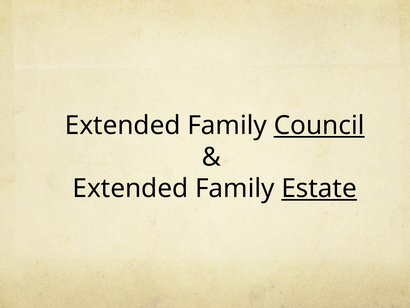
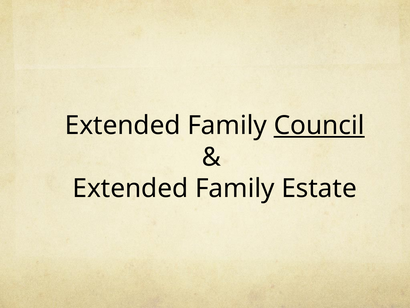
Estate underline: present -> none (319, 188)
